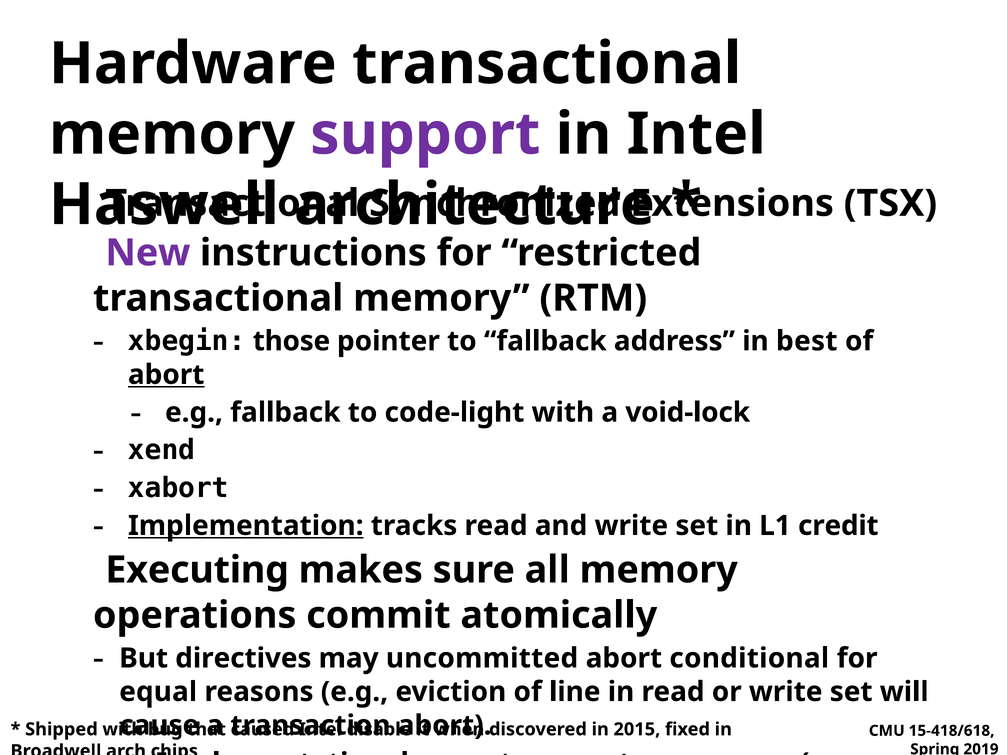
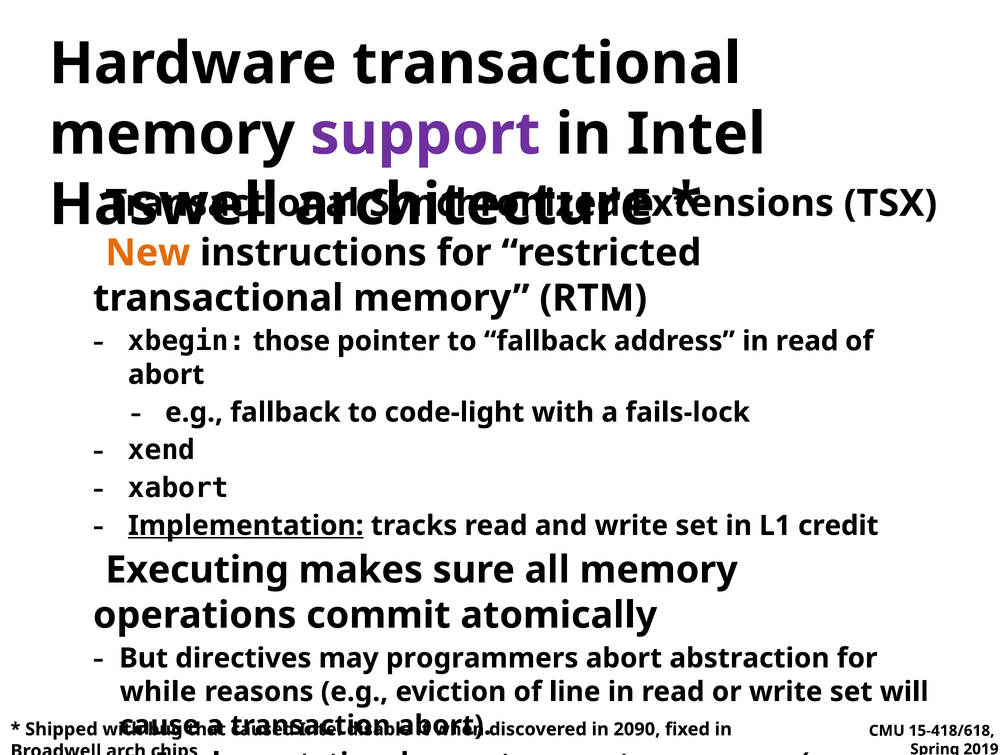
New colour: purple -> orange (148, 253)
address in best: best -> read (807, 341)
abort underline: present -> none (166, 375)
void-lock: void-lock -> fails-lock (688, 413)
uncommitted: uncommitted -> programmers (482, 658)
conditional: conditional -> abstraction (749, 658)
equal: equal -> while (158, 692)
2015: 2015 -> 2090 (637, 730)
